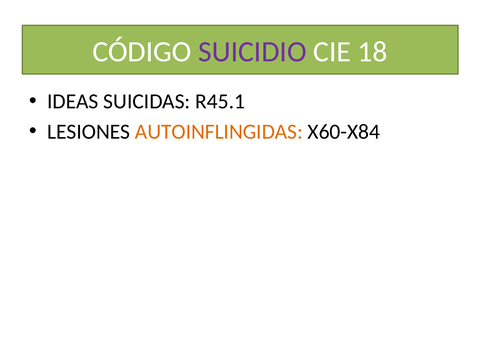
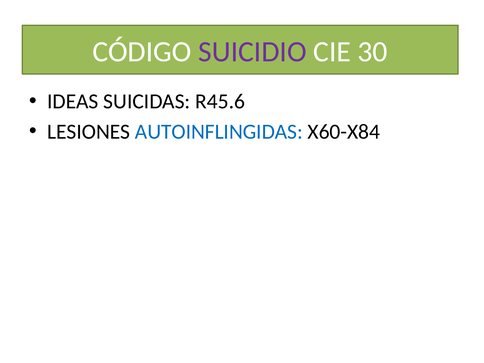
18: 18 -> 30 (373, 52)
R45.1: R45.1 -> R45.6 (220, 102)
AUTOINFLINGIDAS colour: orange -> blue (219, 132)
